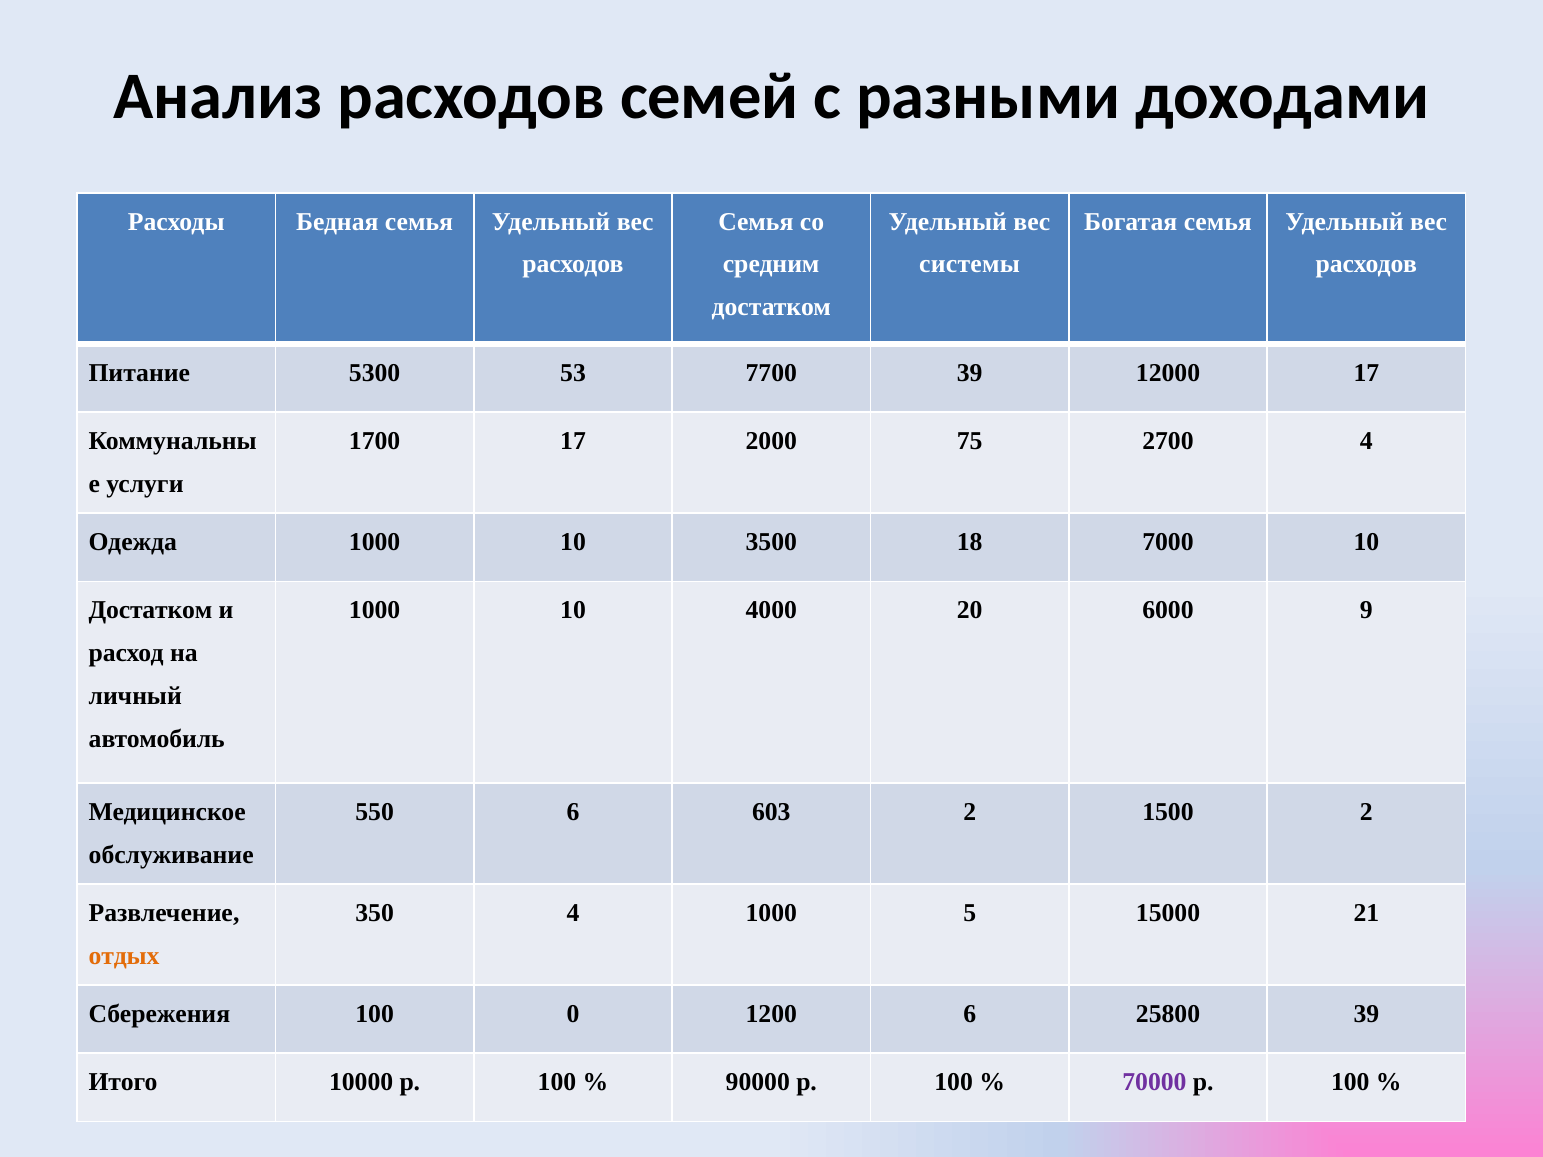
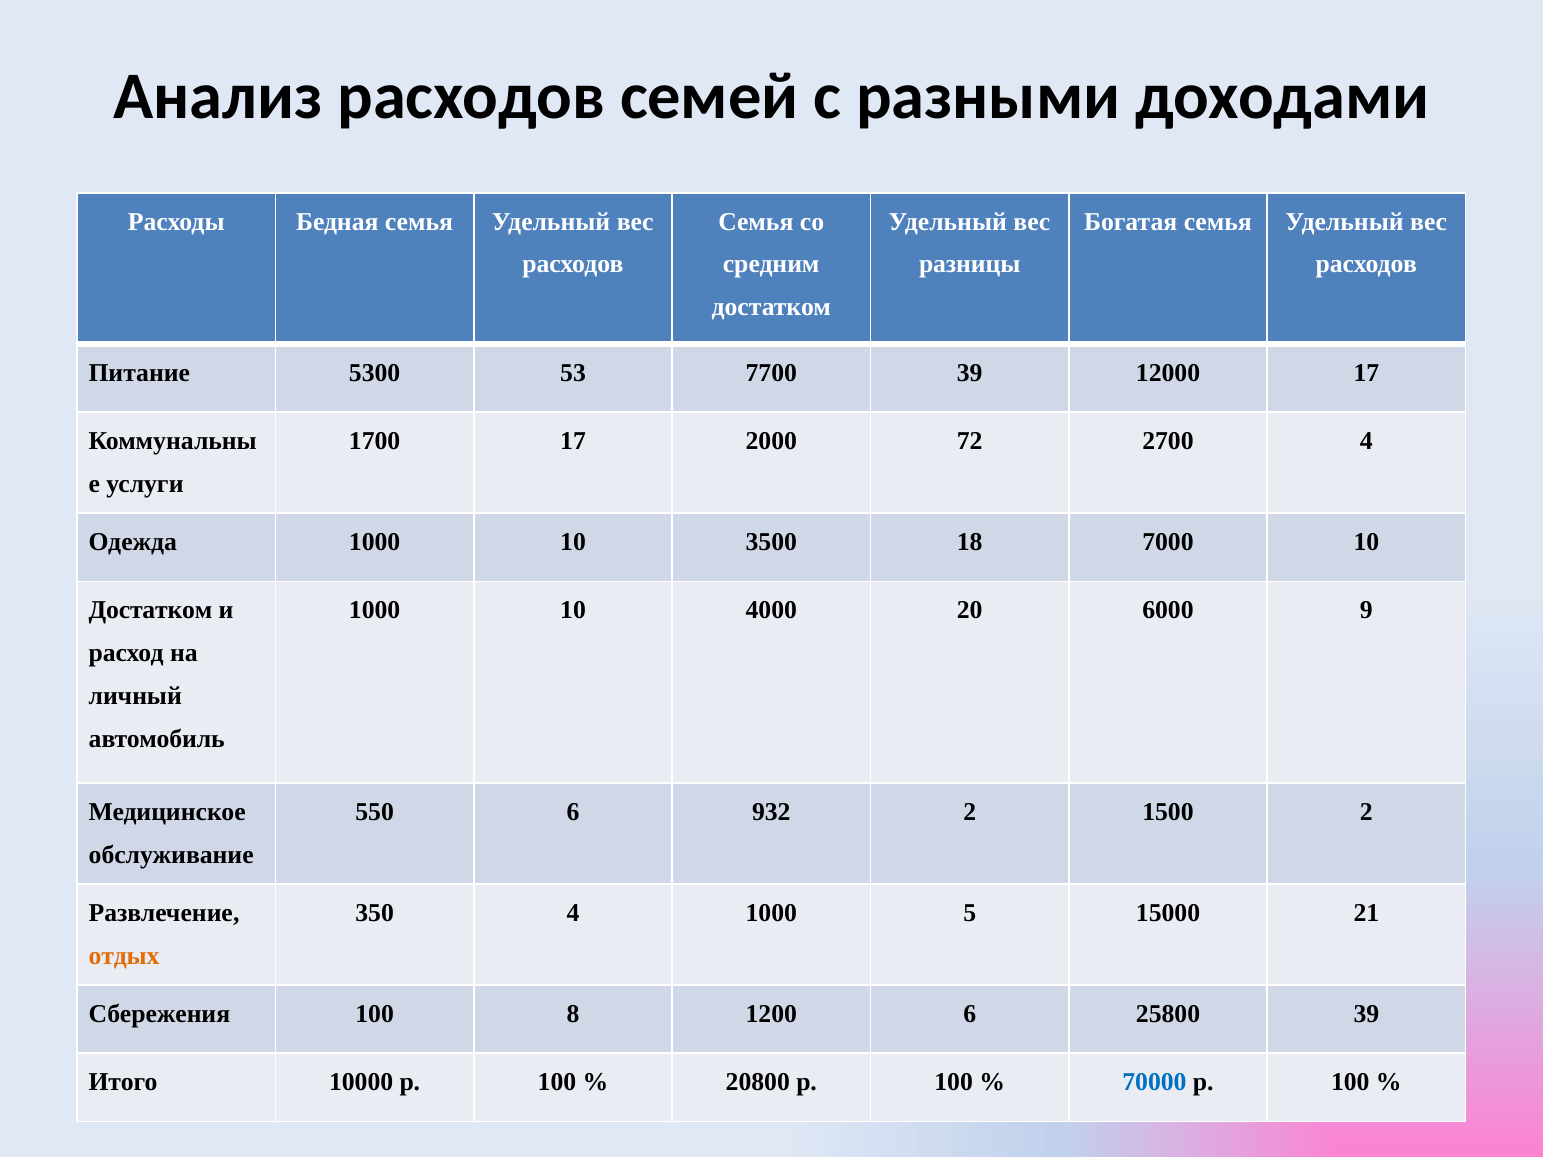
системы: системы -> разницы (970, 264)
75: 75 -> 72 (970, 441)
603: 603 -> 932 (771, 812)
0: 0 -> 8 (573, 1014)
90000: 90000 -> 20800 (758, 1082)
70000 colour: purple -> blue (1154, 1082)
